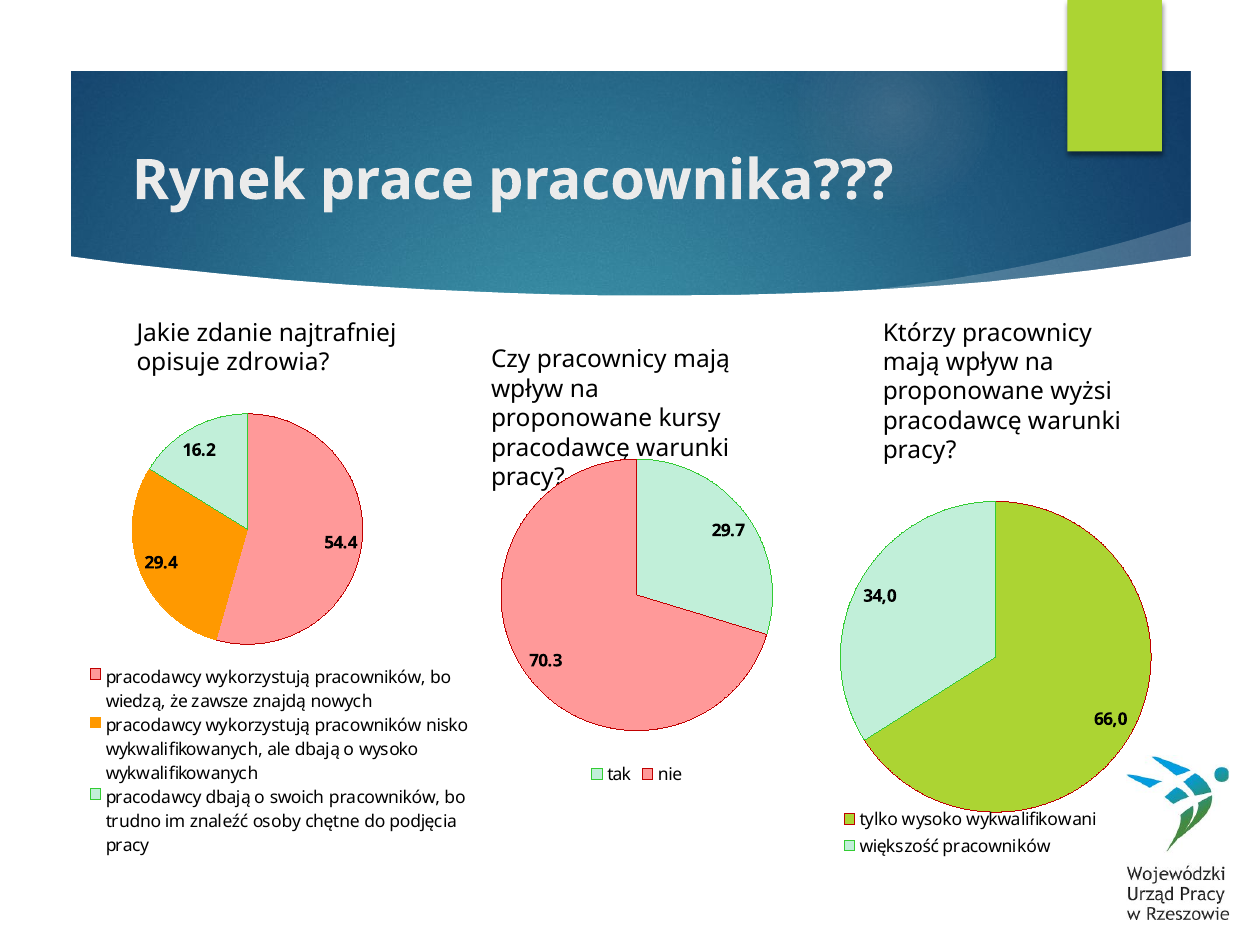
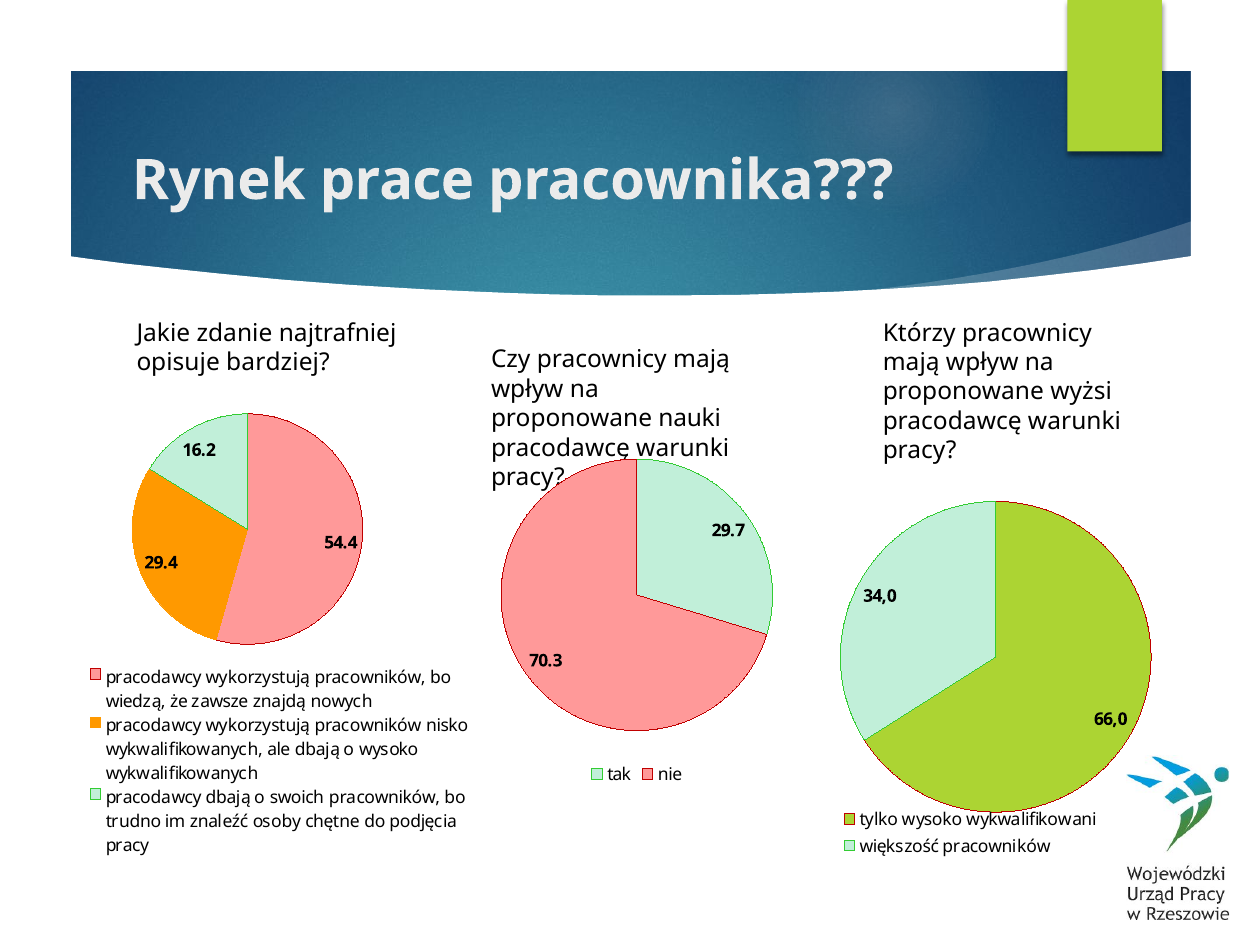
zdrowia: zdrowia -> bardziej (278, 362)
kursy: kursy -> nauki (690, 419)
